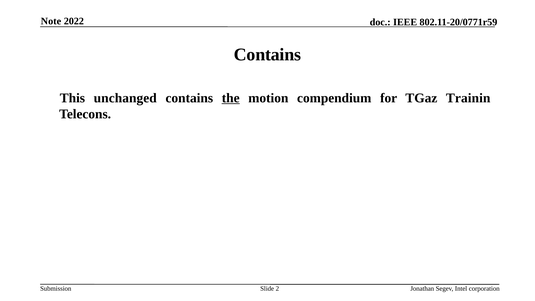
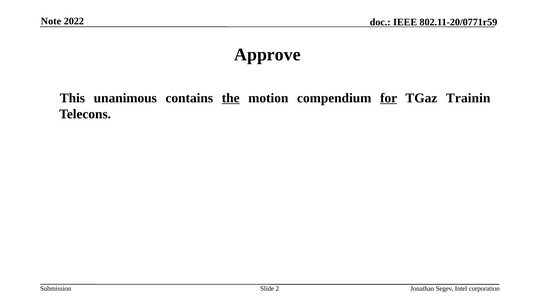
Contains: Contains -> Approve (267, 55)
unchanged: unchanged -> unanimous (125, 98)
for underline: none -> present (389, 98)
